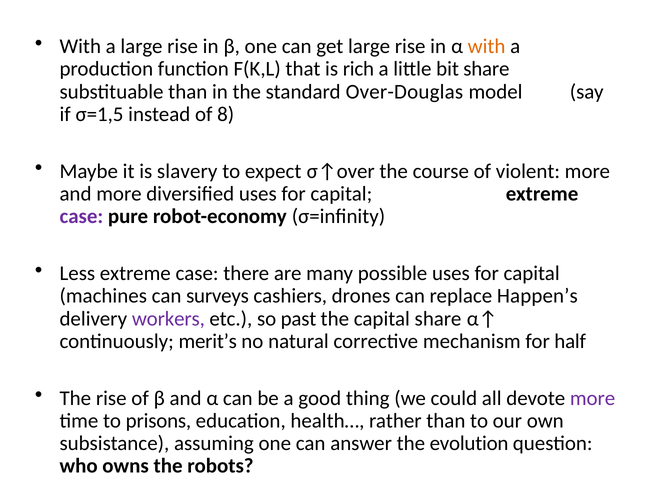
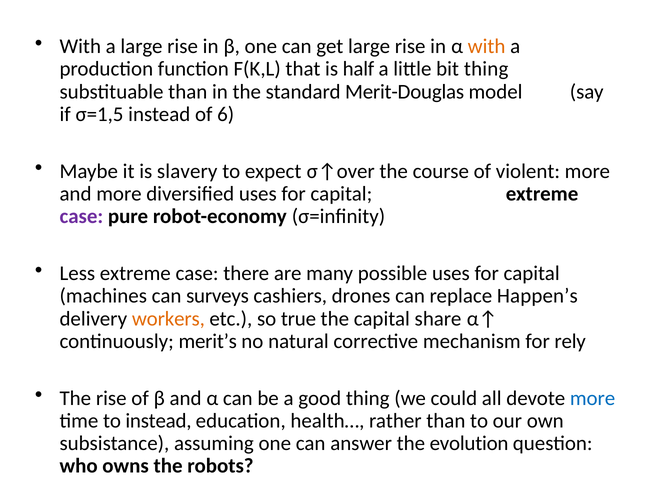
rich: rich -> half (358, 69)
bit share: share -> thing (486, 69)
Over-Douglas: Over-Douglas -> Merit-Douglas (405, 92)
8: 8 -> 6 (226, 114)
workers colour: purple -> orange (168, 319)
past: past -> true (298, 319)
half: half -> rely (570, 341)
more colour: purple -> blue (593, 398)
to prisons: prisons -> instead (158, 421)
